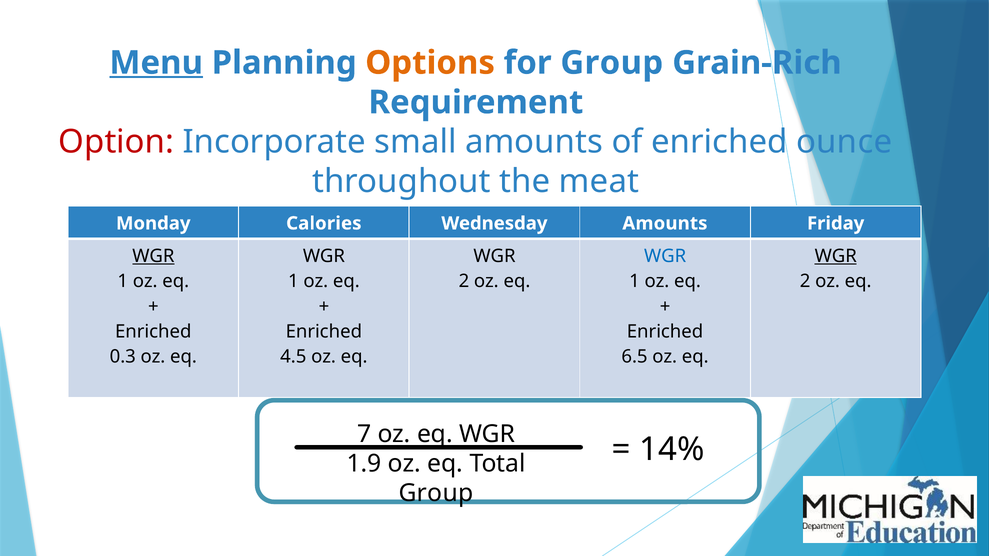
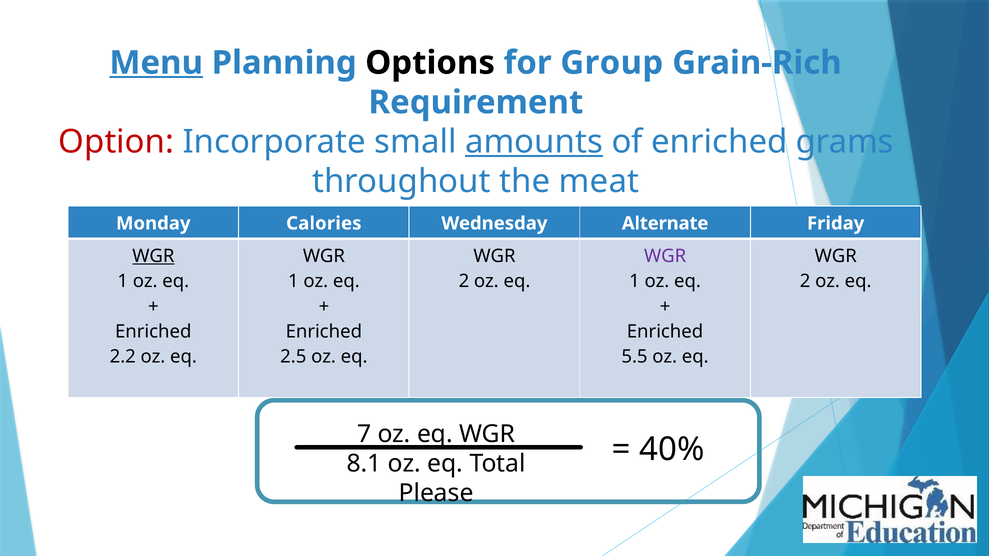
Options colour: orange -> black (430, 63)
amounts underline: none -> present (534, 142)
ounce: ounce -> grams (844, 142)
Wednesday Amounts: Amounts -> Alternate (665, 224)
WGR colour: blue -> purple (665, 256)
WGR underline: present -> none (836, 256)
0.3: 0.3 -> 2.2 (123, 357)
4.5: 4.5 -> 2.5 (293, 357)
6.5: 6.5 -> 5.5 (635, 357)
14%: 14% -> 40% (672, 450)
1.9: 1.9 -> 8.1 (364, 464)
Group: Group -> Please (436, 494)
